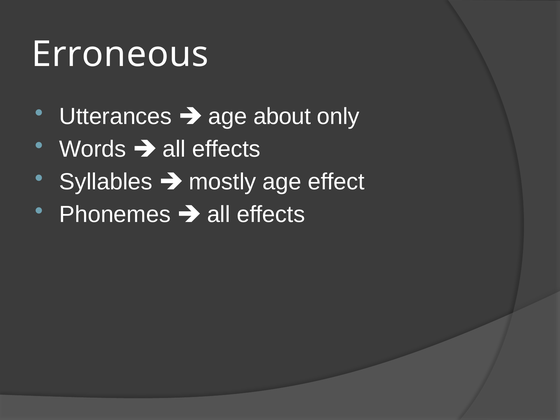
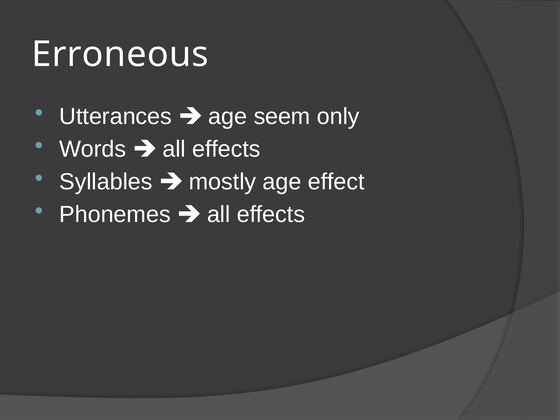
about: about -> seem (282, 116)
